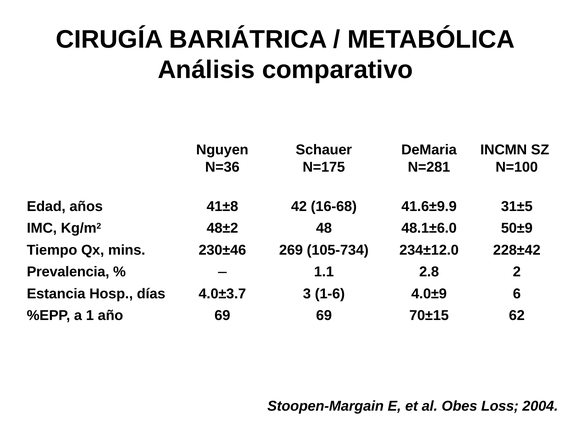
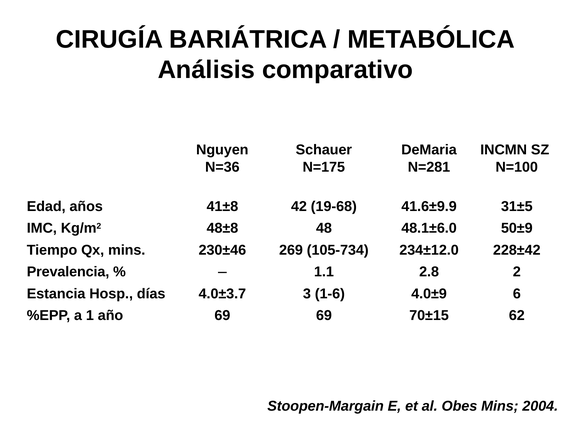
16-68: 16-68 -> 19-68 (334, 207)
48±2: 48±2 -> 48±8 (222, 228)
Obes Loss: Loss -> Mins (500, 406)
